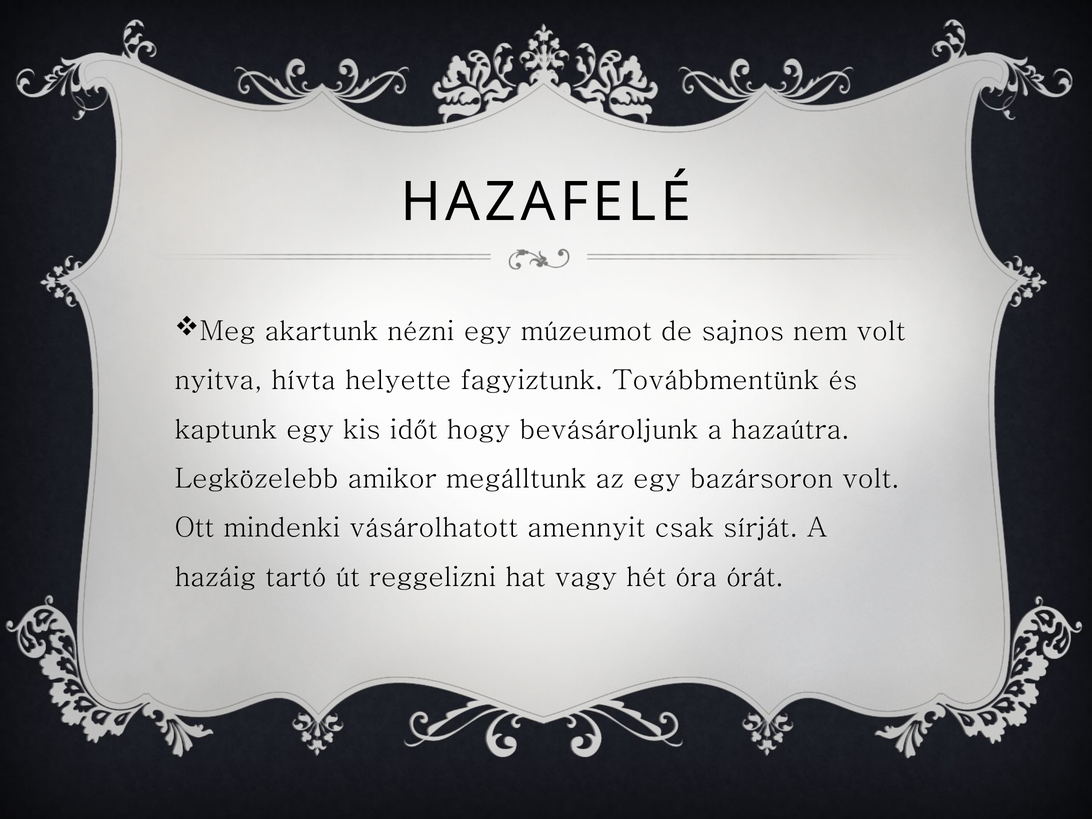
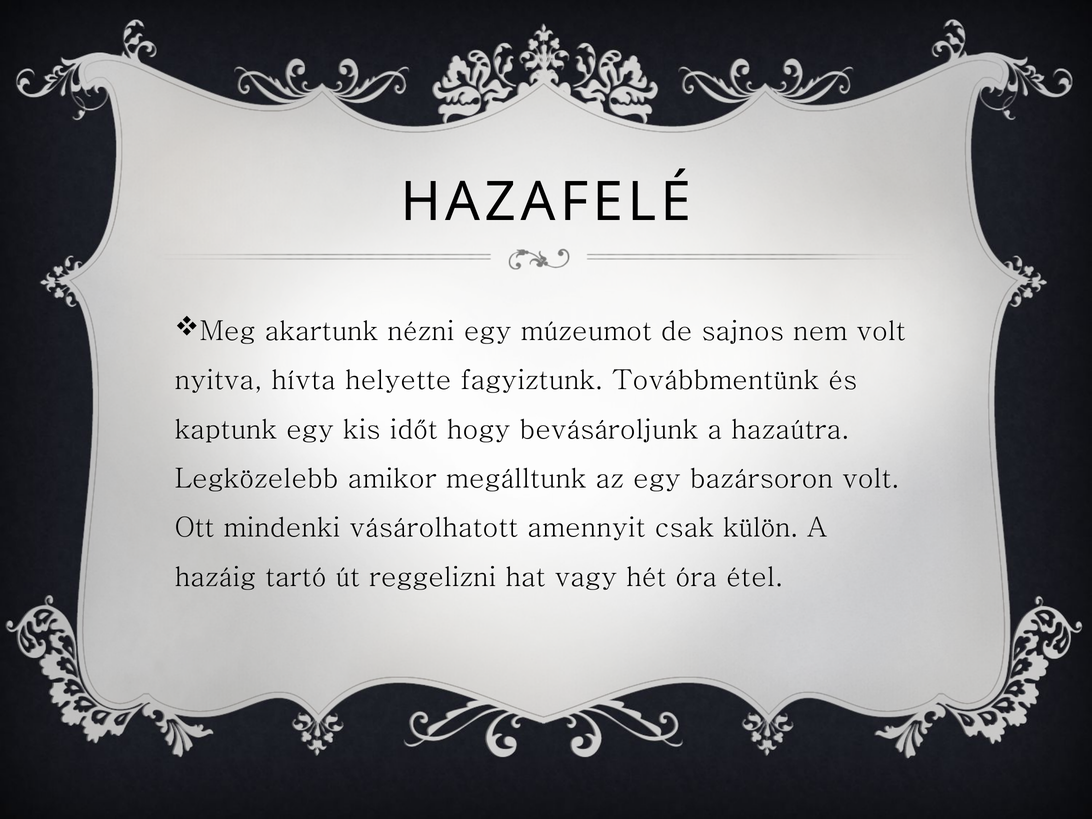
sírját: sírját -> külön (761, 528)
órát: órát -> étel (755, 577)
